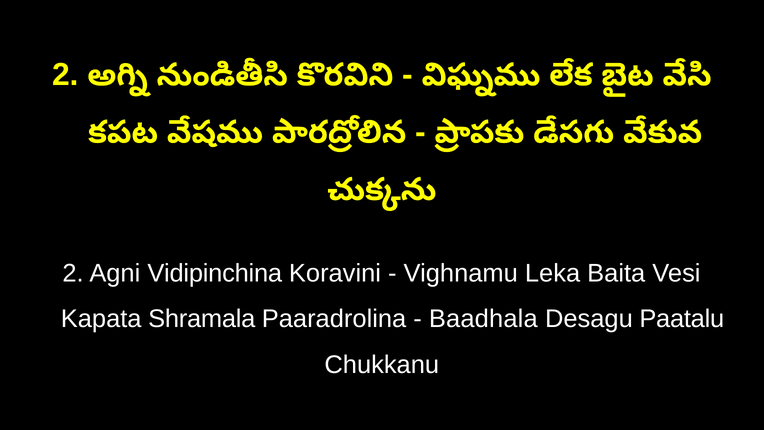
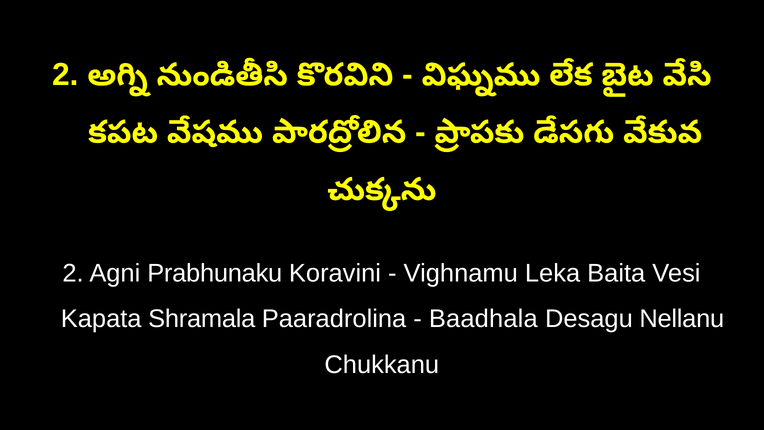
Vidipinchina: Vidipinchina -> Prabhunaku (215, 273)
Paatalu: Paatalu -> Nellanu (682, 319)
